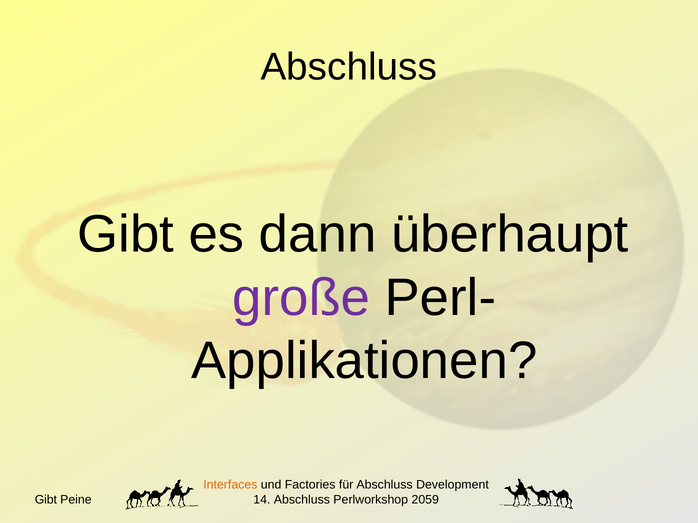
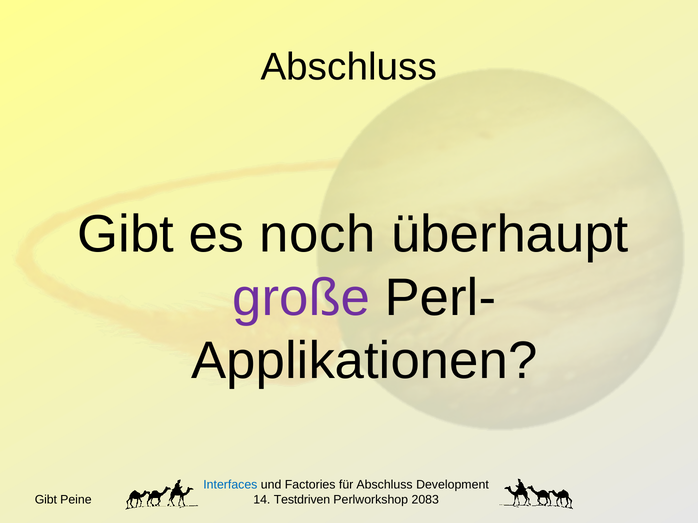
dann: dann -> noch (317, 235)
Interfaces colour: orange -> blue (230, 485)
14 Abschluss: Abschluss -> Testdriven (302, 500)
2059: 2059 -> 2083 (425, 500)
